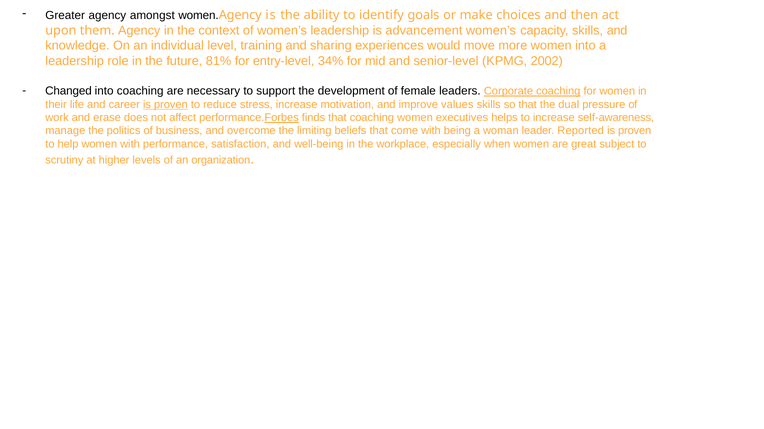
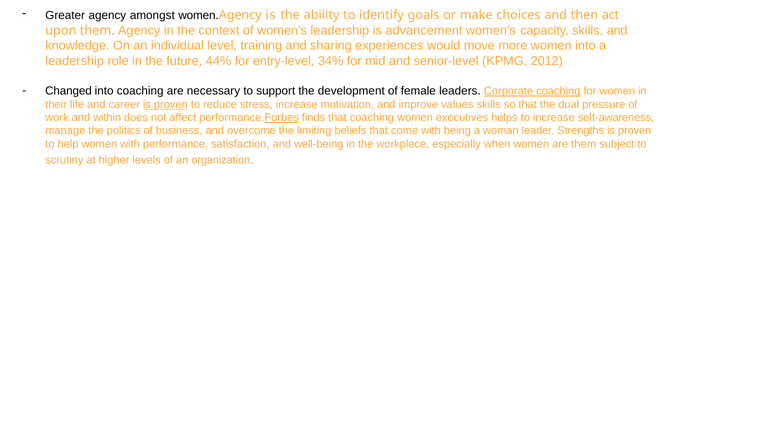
81%: 81% -> 44% (219, 61)
2002: 2002 -> 2012 (547, 61)
erase: erase -> within (107, 118)
Reported: Reported -> Strengths (581, 131)
are great: great -> them (584, 144)
